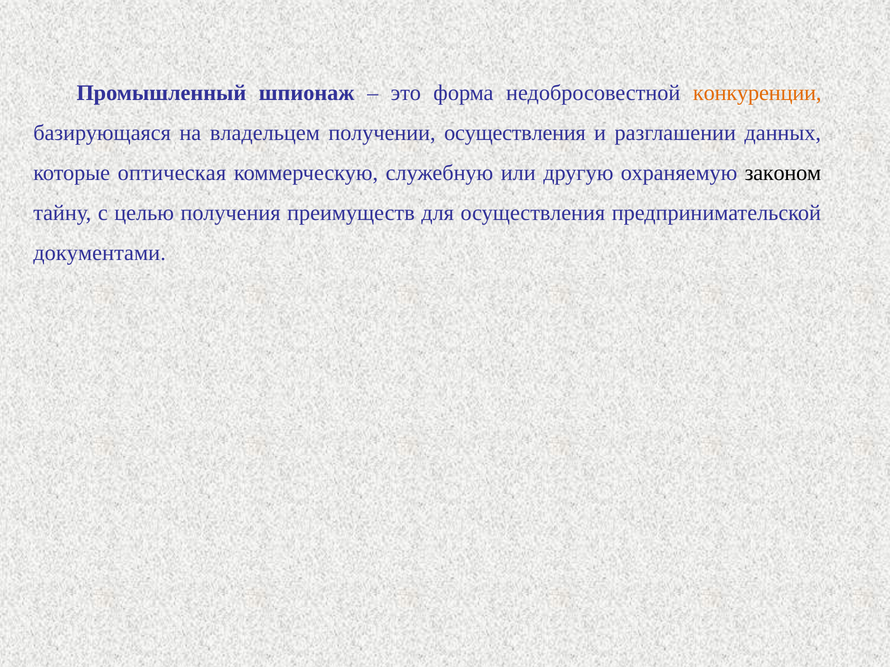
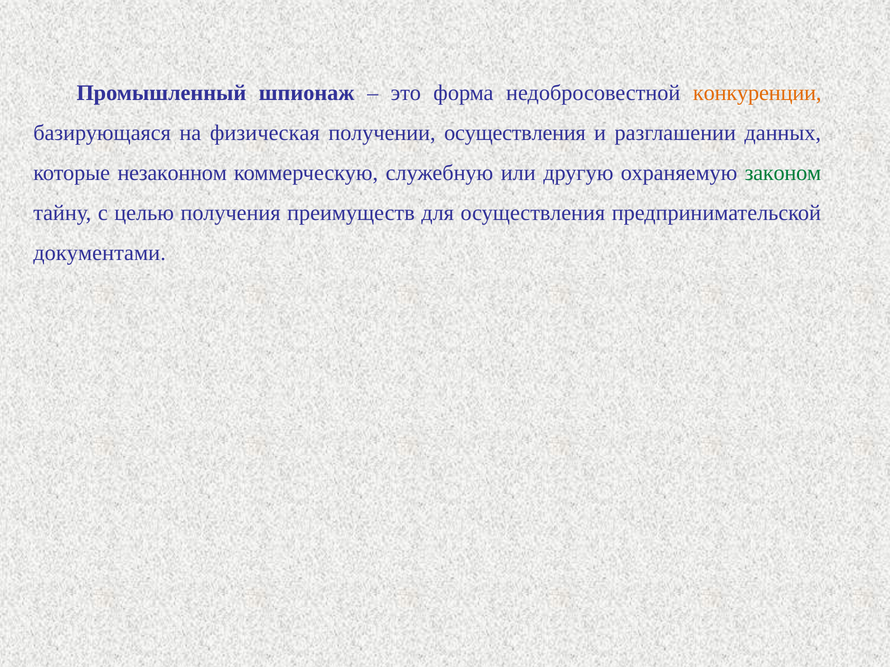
владельцем: владельцем -> физическая (265, 133)
оптическая: оптическая -> незаконном (172, 173)
законом colour: black -> green (783, 173)
